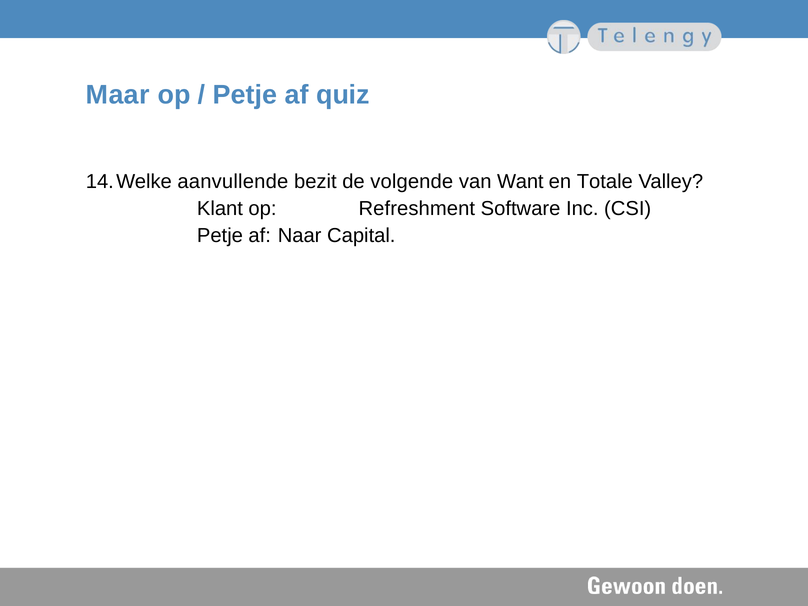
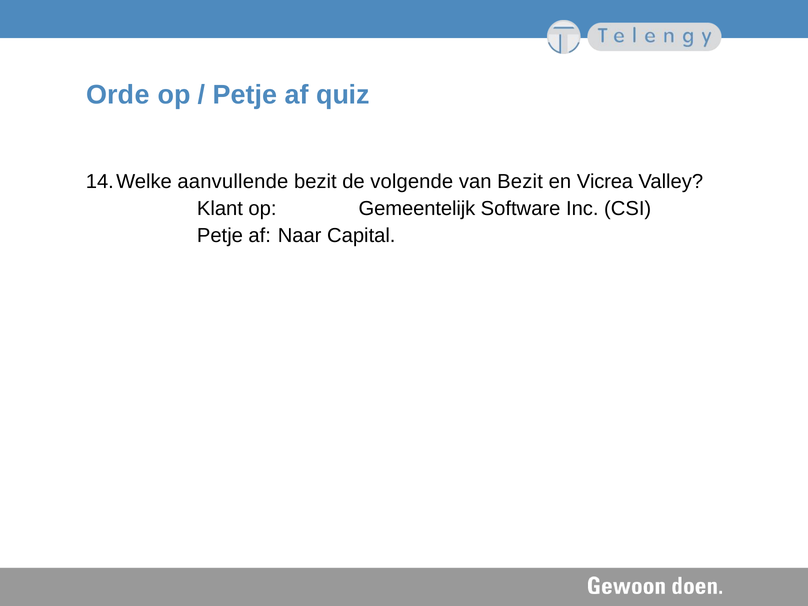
Maar: Maar -> Orde (118, 95)
van Want: Want -> Bezit (520, 181)
Totale: Totale -> Vicrea (605, 181)
Refreshment: Refreshment -> Gemeentelijk (417, 208)
